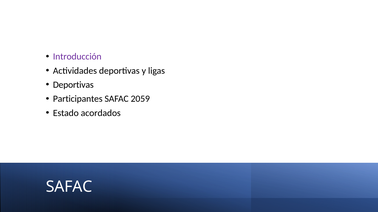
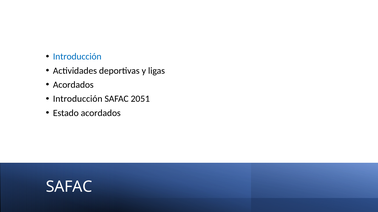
Introducción colour: purple -> blue (77, 57)
Deportivas: Deportivas -> Acordados (73, 85)
Participantes: Participantes -> Introducción (78, 99)
2059: 2059 -> 2051 (140, 99)
